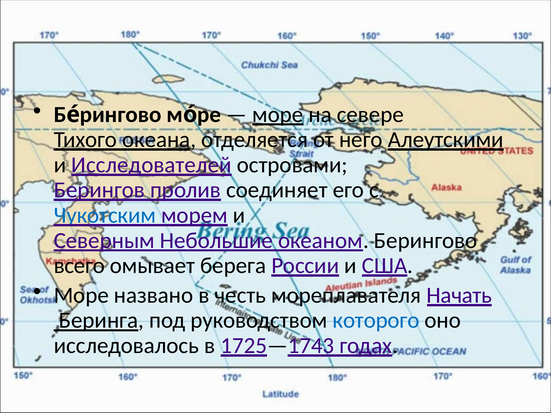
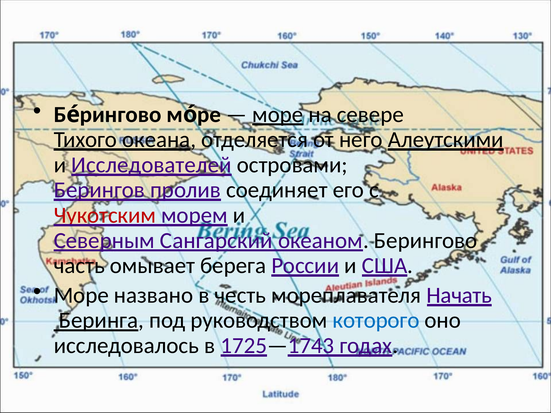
Чукотским colour: blue -> red (105, 215)
Небольшие: Небольшие -> Сангарский (216, 241)
всего: всего -> часть (79, 266)
